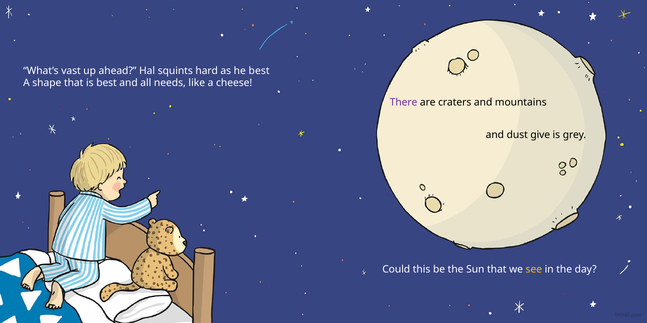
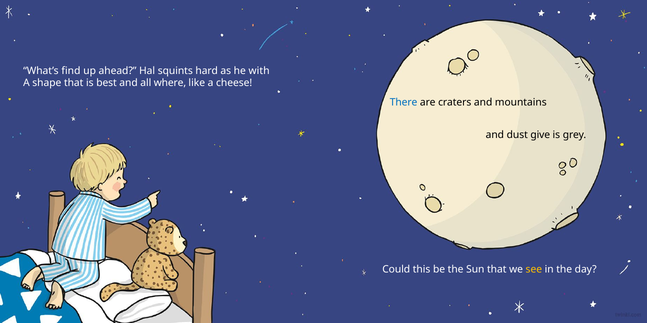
vast: vast -> find (71, 71)
he best: best -> with (259, 71)
needs: needs -> where (170, 83)
There colour: purple -> blue (404, 102)
